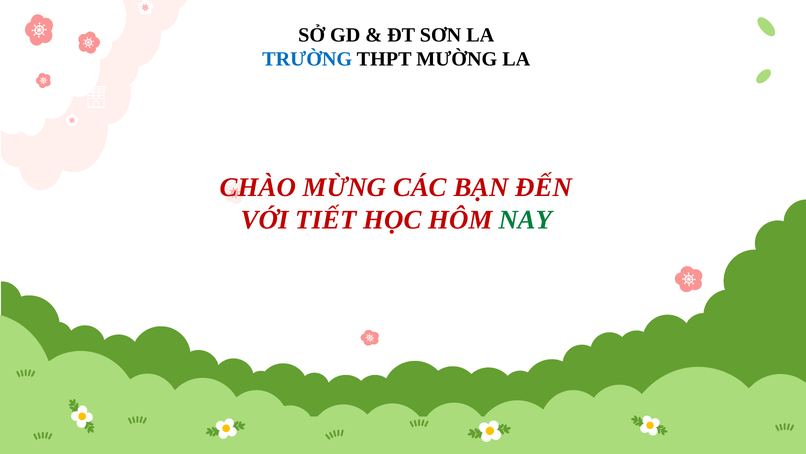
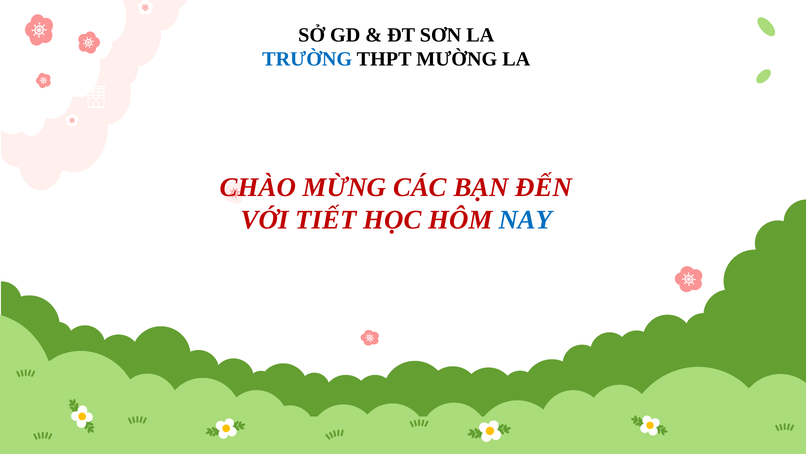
NAY colour: green -> blue (525, 219)
